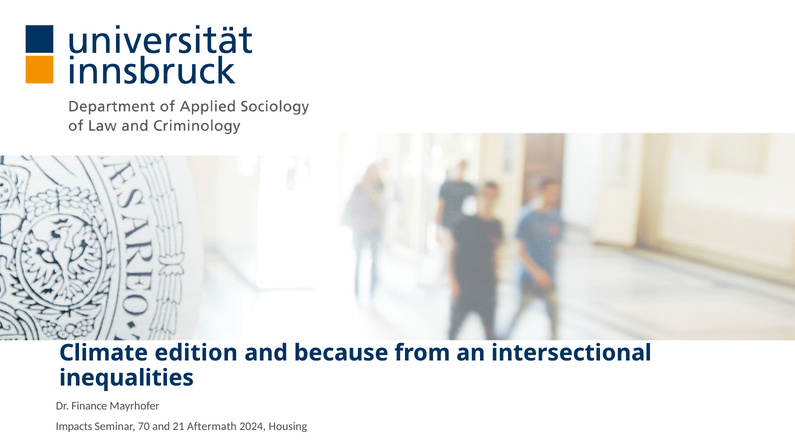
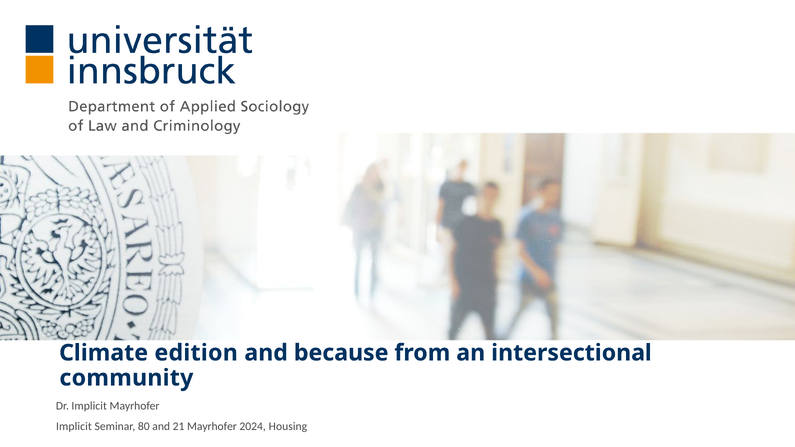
inequalities: inequalities -> community (126, 378)
Dr Finance: Finance -> Implicit (89, 406)
Impacts: Impacts -> Implicit (74, 427)
70: 70 -> 80 (144, 427)
21 Aftermath: Aftermath -> Mayrhofer (212, 427)
